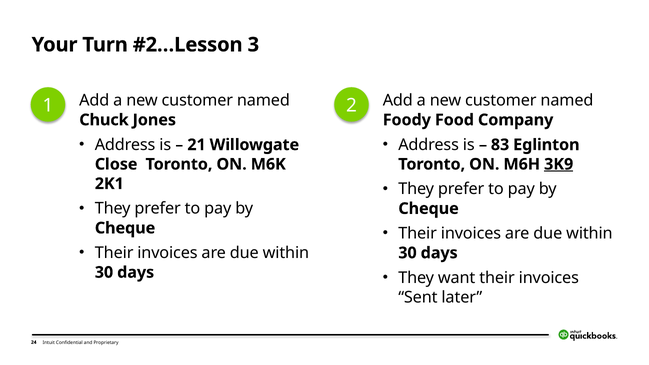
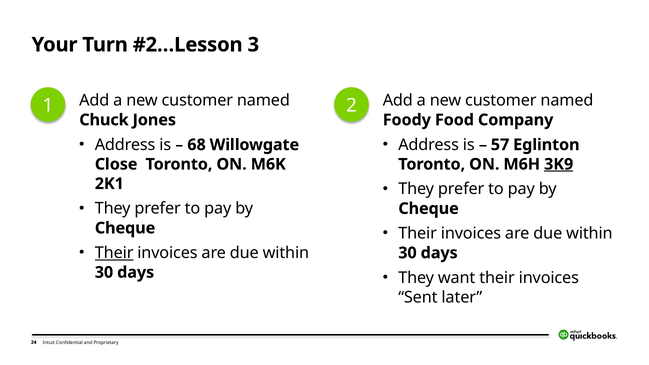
21: 21 -> 68 (197, 145)
83: 83 -> 57 (500, 145)
Their underline: none -> present (114, 253)
